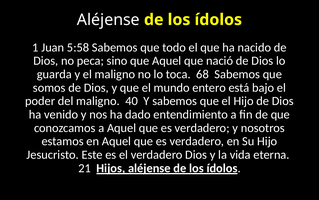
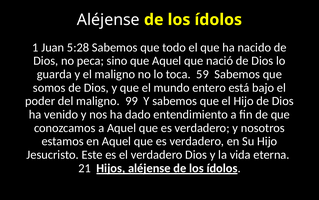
5:58: 5:58 -> 5:28 (78, 47)
68: 68 -> 59 (203, 74)
40: 40 -> 99 (132, 101)
